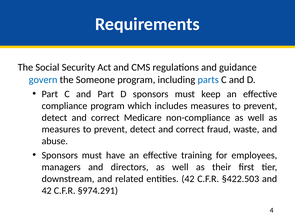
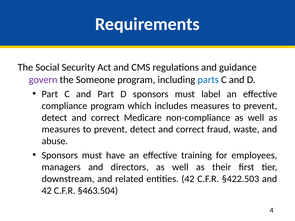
govern colour: blue -> purple (43, 80)
keep: keep -> label (211, 94)
§974.291: §974.291 -> §463.504 (98, 191)
